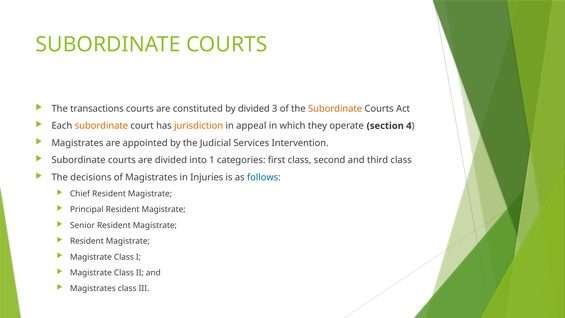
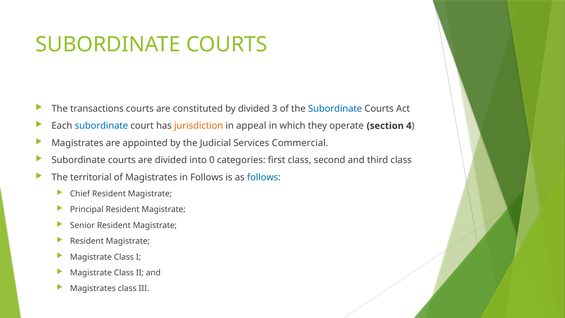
Subordinate colour: orange -> blue (335, 109)
subordinate colour: orange -> blue (101, 126)
Intervention: Intervention -> Commercial (300, 143)
1: 1 -> 0 (212, 160)
decisions: decisions -> territorial (91, 177)
in Injuries: Injuries -> Follows (207, 177)
